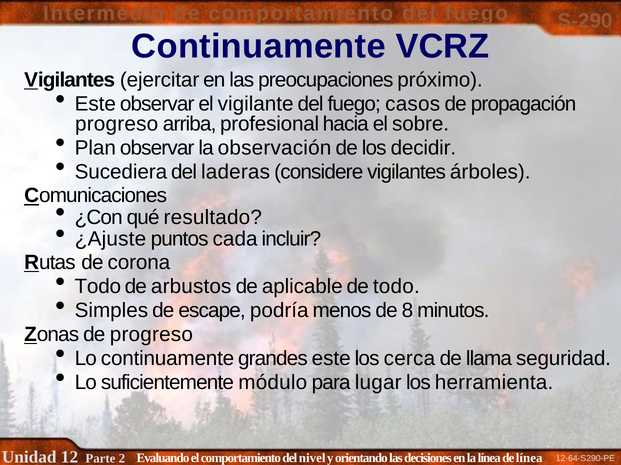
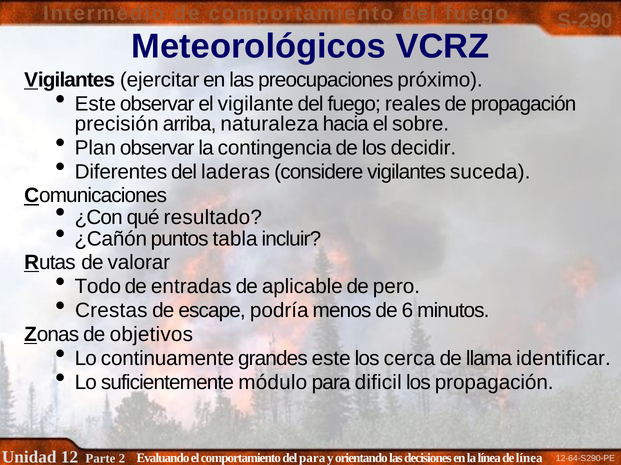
Continuamente: Continuamente -> Meteorológicos (259, 47)
casos: casos -> reales (413, 104)
progreso: progreso -> precisión (117, 124)
profesional: profesional -> naturaleza (269, 124)
observación: observación -> contingencia (275, 148)
Sucediera: Sucediera -> Diferentes (121, 172)
árboles: árboles -> suceda (490, 172)
¿Ajuste: ¿Ajuste -> ¿Cañón (111, 240)
cada: cada -> tabla (235, 240)
corona: corona -> valorar (139, 263)
arbustos: arbustos -> entradas (191, 287)
de todo: todo -> pero (396, 287)
Simples: Simples -> Crestas (111, 311)
8: 8 -> 6 (407, 311)
de progreso: progreso -> objetivos (151, 335)
seguridad: seguridad -> identificar (563, 359)
lugar: lugar -> dificil (378, 383)
los herramienta: herramienta -> propagación (494, 383)
del nivel: nivel -> para (312, 459)
